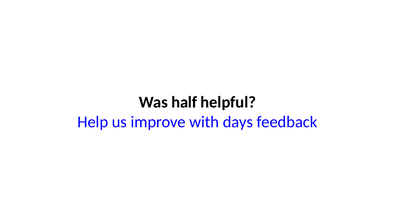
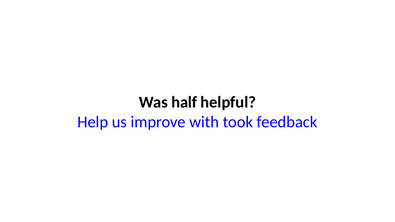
days: days -> took (238, 122)
